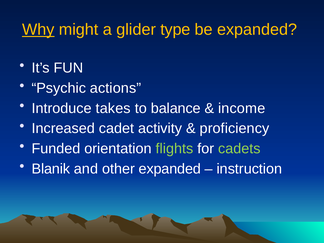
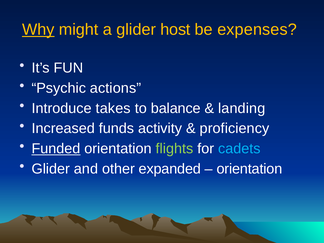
type: type -> host (175, 29)
be expanded: expanded -> expenses (257, 29)
income: income -> landing (242, 108)
cadet: cadet -> funds (116, 128)
Funded underline: none -> present (56, 149)
cadets colour: light green -> light blue (239, 149)
Blanik: Blanik -> Glider (51, 169)
instruction: instruction -> orientation (249, 169)
